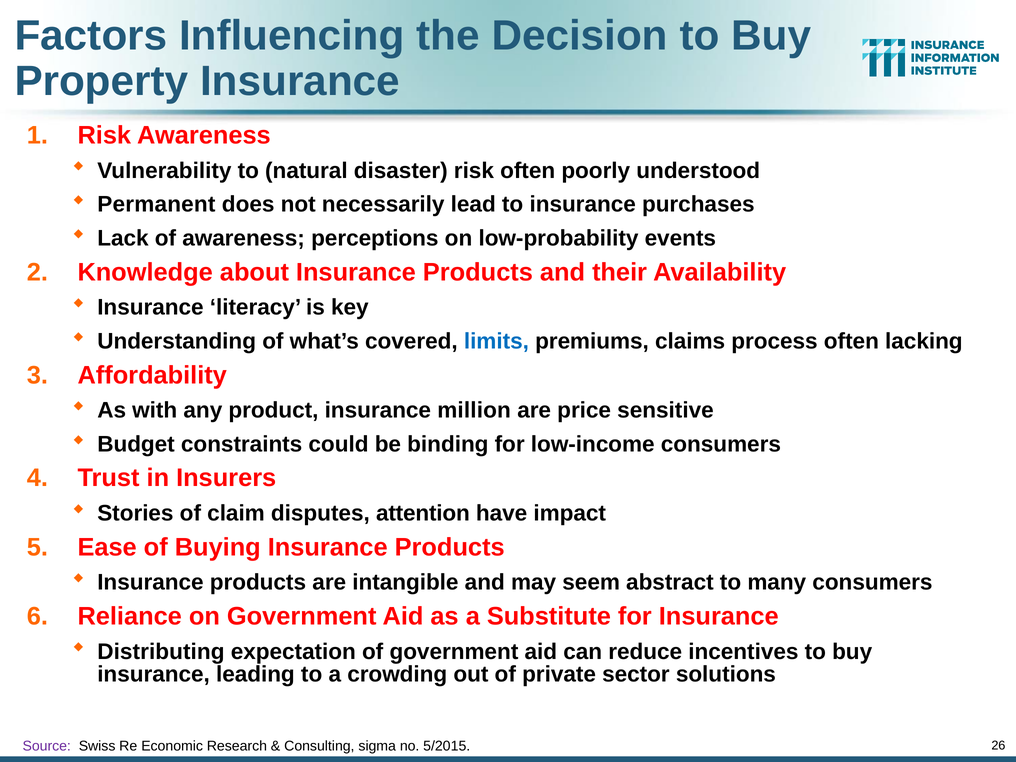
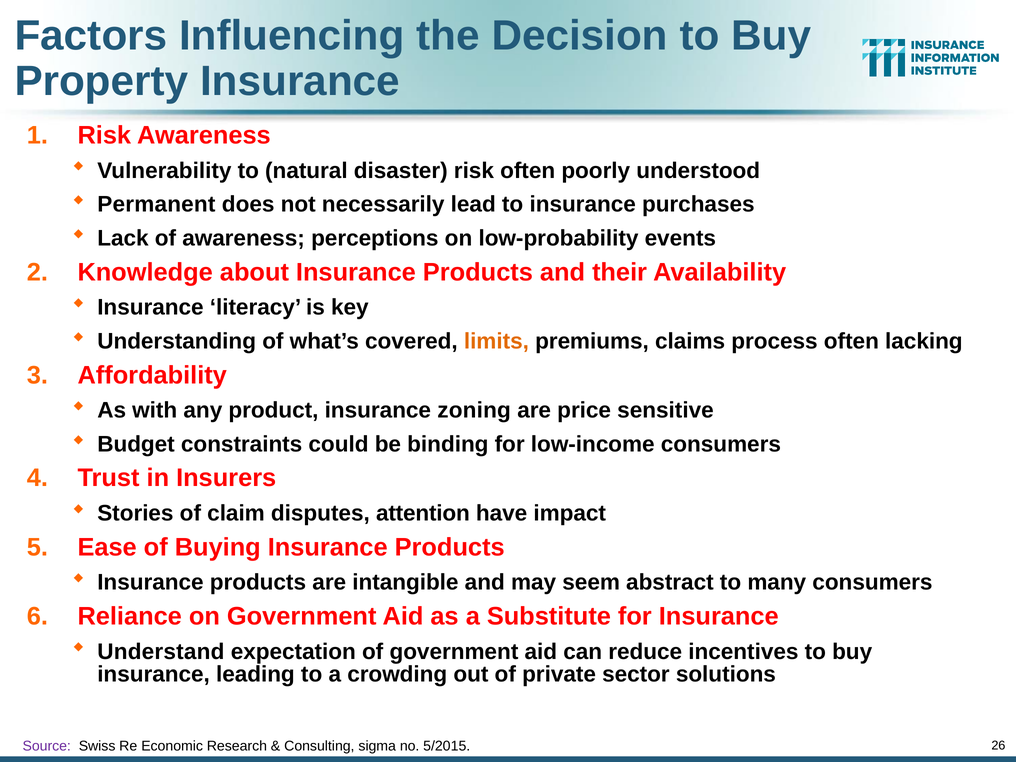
limits colour: blue -> orange (496, 341)
million: million -> zoning (474, 410)
Distributing: Distributing -> Understand (161, 652)
